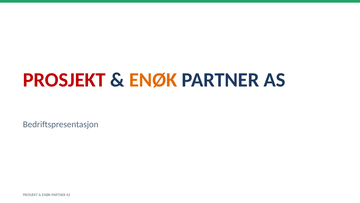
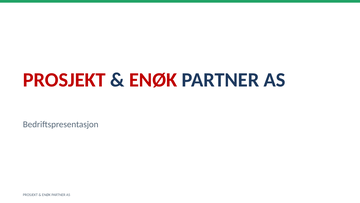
ENØK colour: orange -> red (153, 80)
